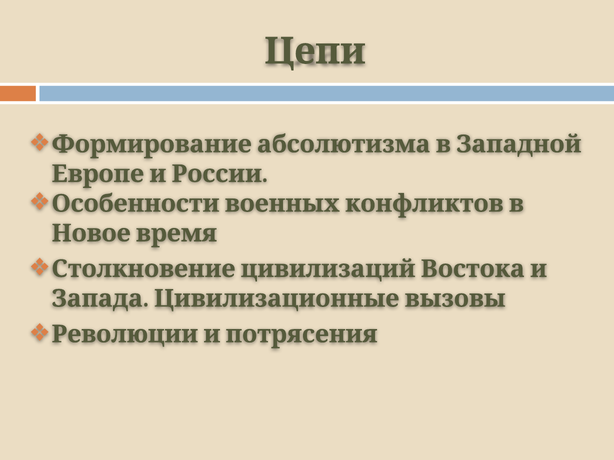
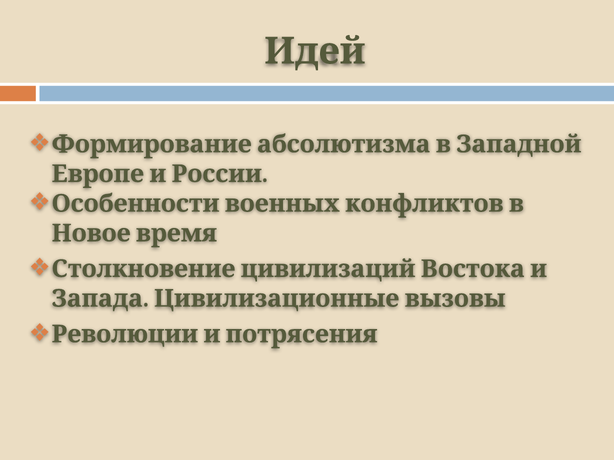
Цепи: Цепи -> Идей (315, 51)
